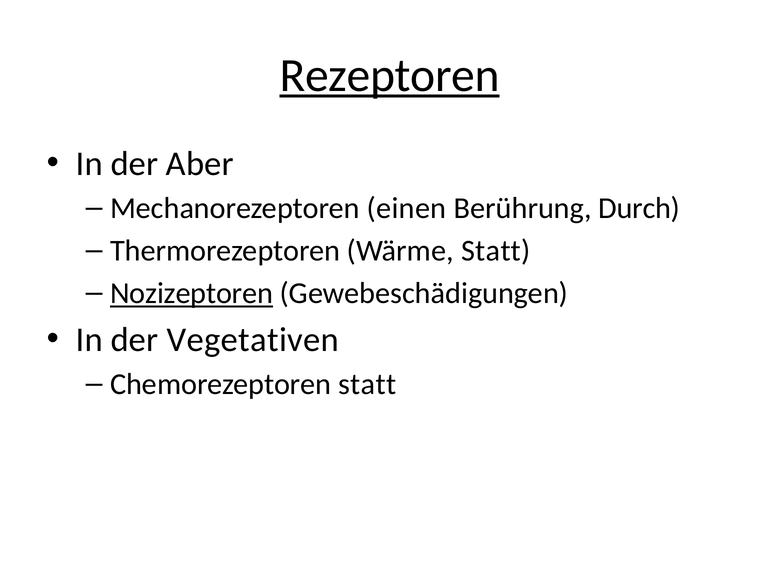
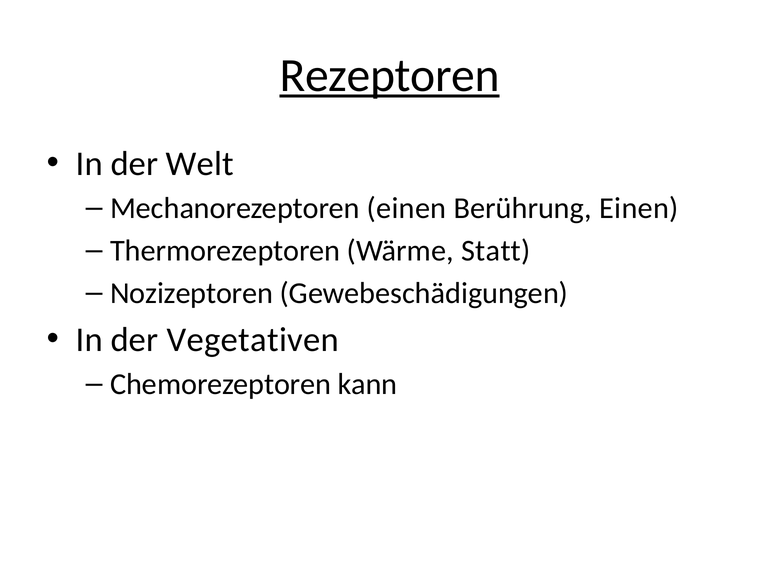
Aber: Aber -> Welt (200, 163)
Berührung Durch: Durch -> Einen (639, 208)
Nozizeptoren underline: present -> none (192, 293)
Chemorezeptoren statt: statt -> kann (367, 384)
